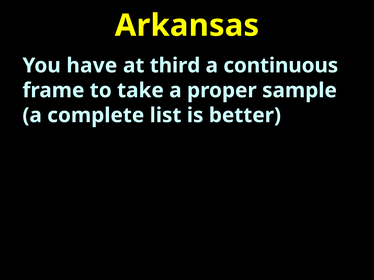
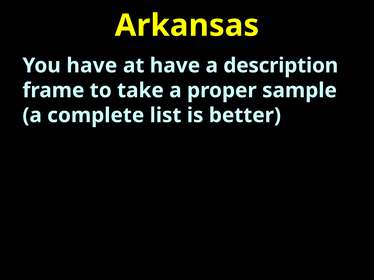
at third: third -> have (175, 66)
continuous: continuous -> description (281, 66)
